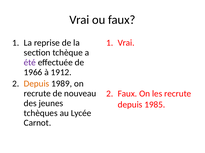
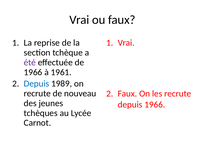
1912: 1912 -> 1961 (61, 73)
Depuis colour: orange -> blue (37, 84)
depuis 1985: 1985 -> 1966 (155, 105)
